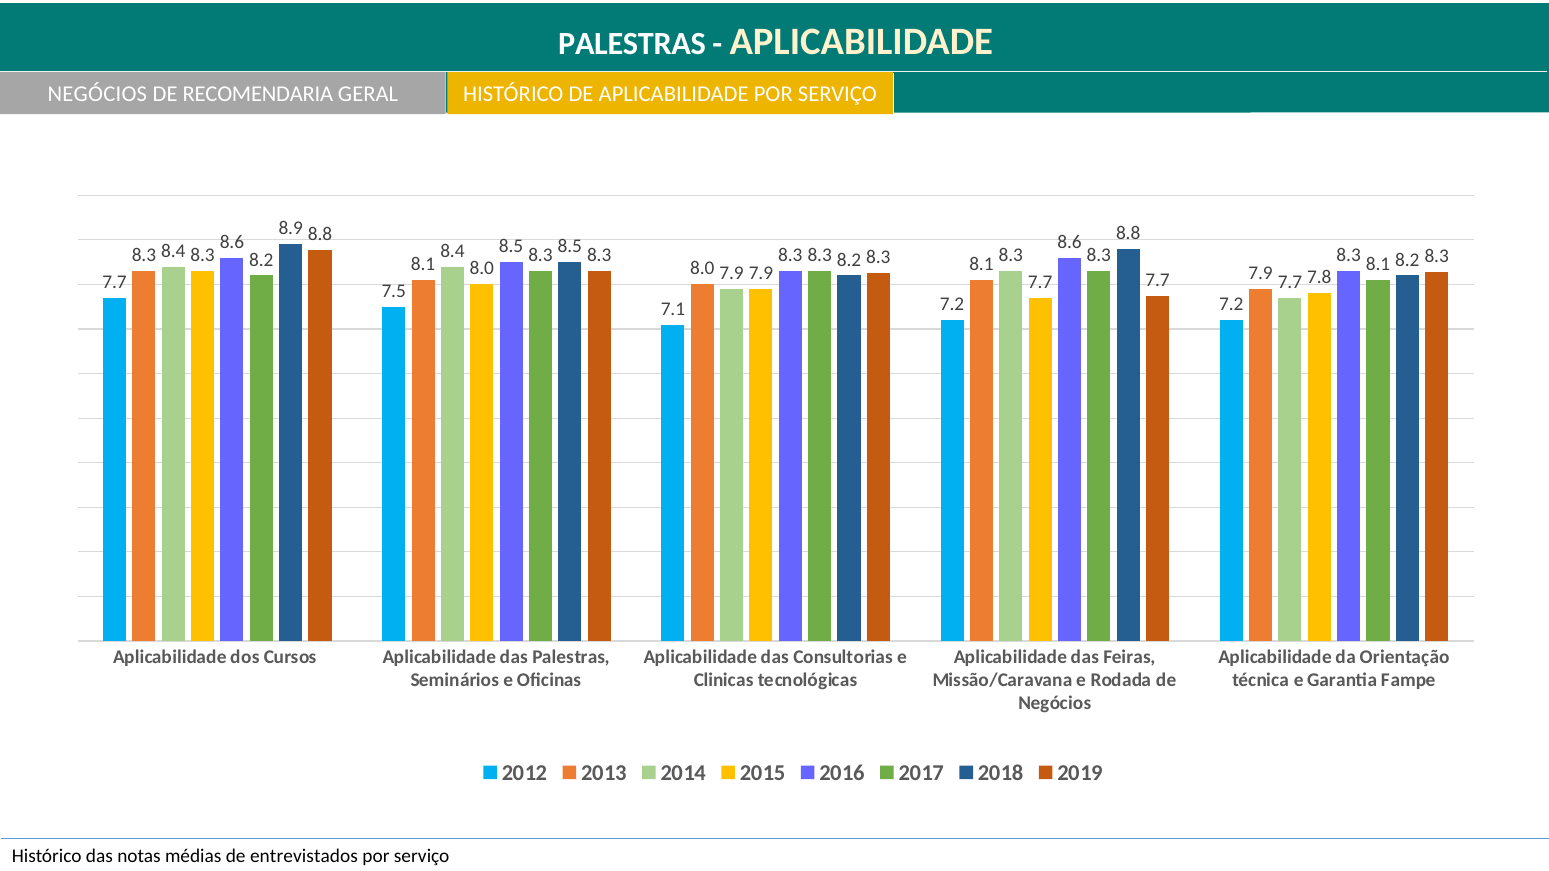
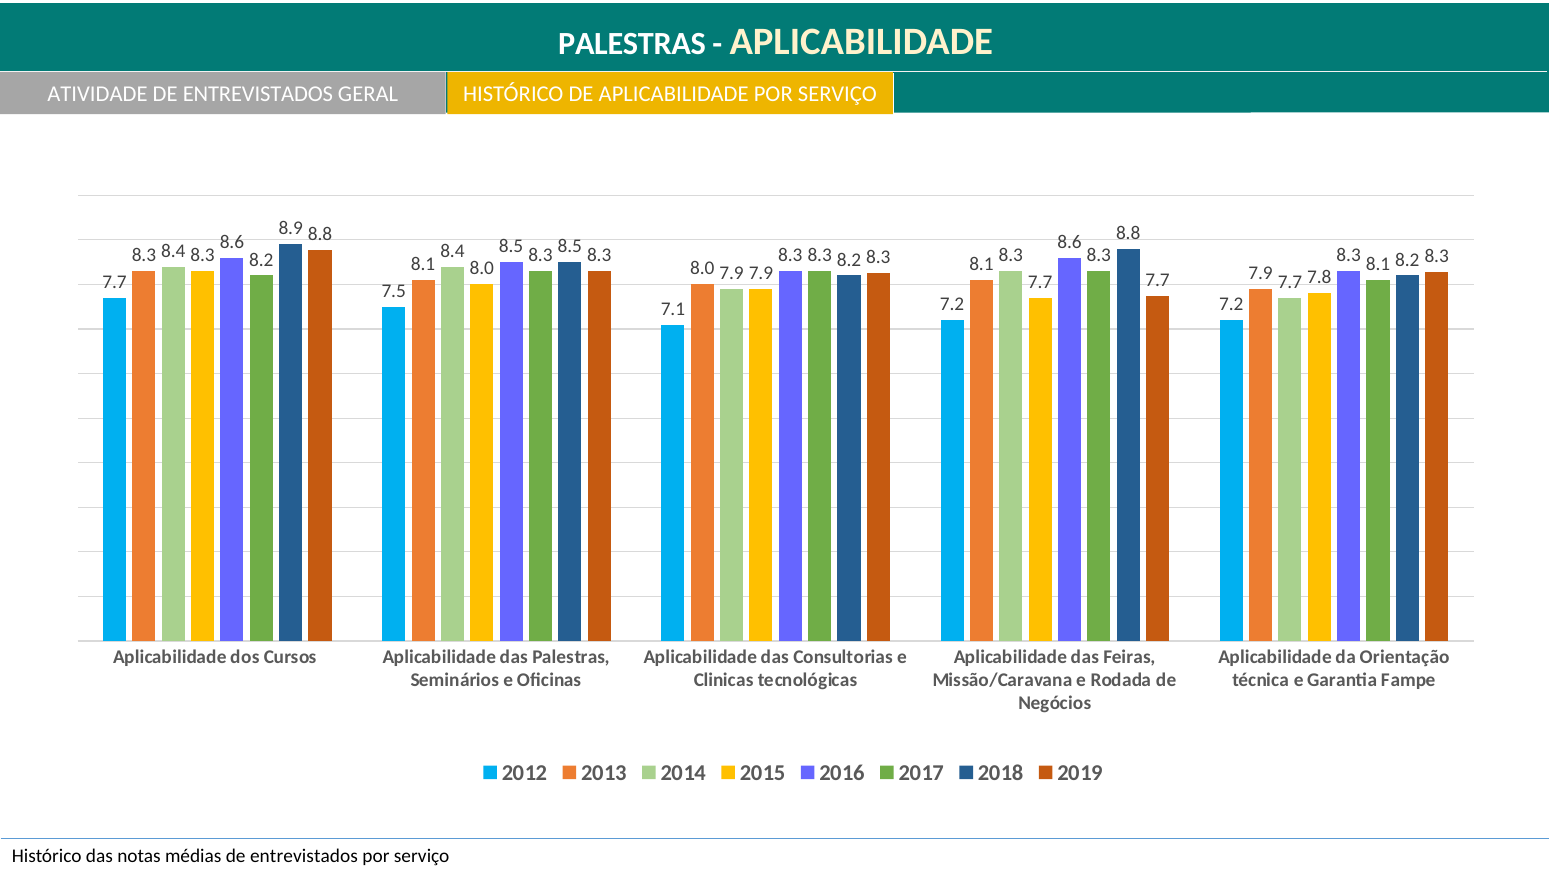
NEGÓCIOS: NEGÓCIOS -> ATIVIDADE (97, 94)
RECOMENDARIA: RECOMENDARIA -> ENTREVISTADOS (258, 94)
